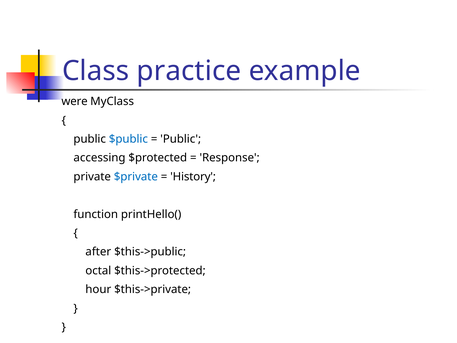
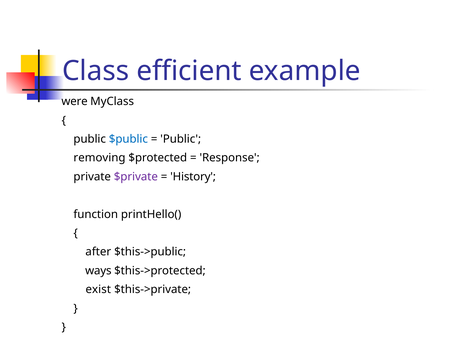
practice: practice -> efficient (189, 71)
accessing: accessing -> removing (99, 158)
$private colour: blue -> purple (136, 177)
octal: octal -> ways (98, 270)
hour: hour -> exist (98, 289)
